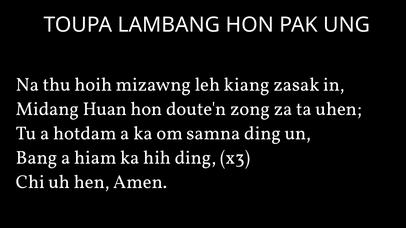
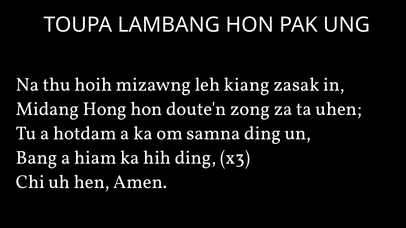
Huan: Huan -> Hong (105, 109)
